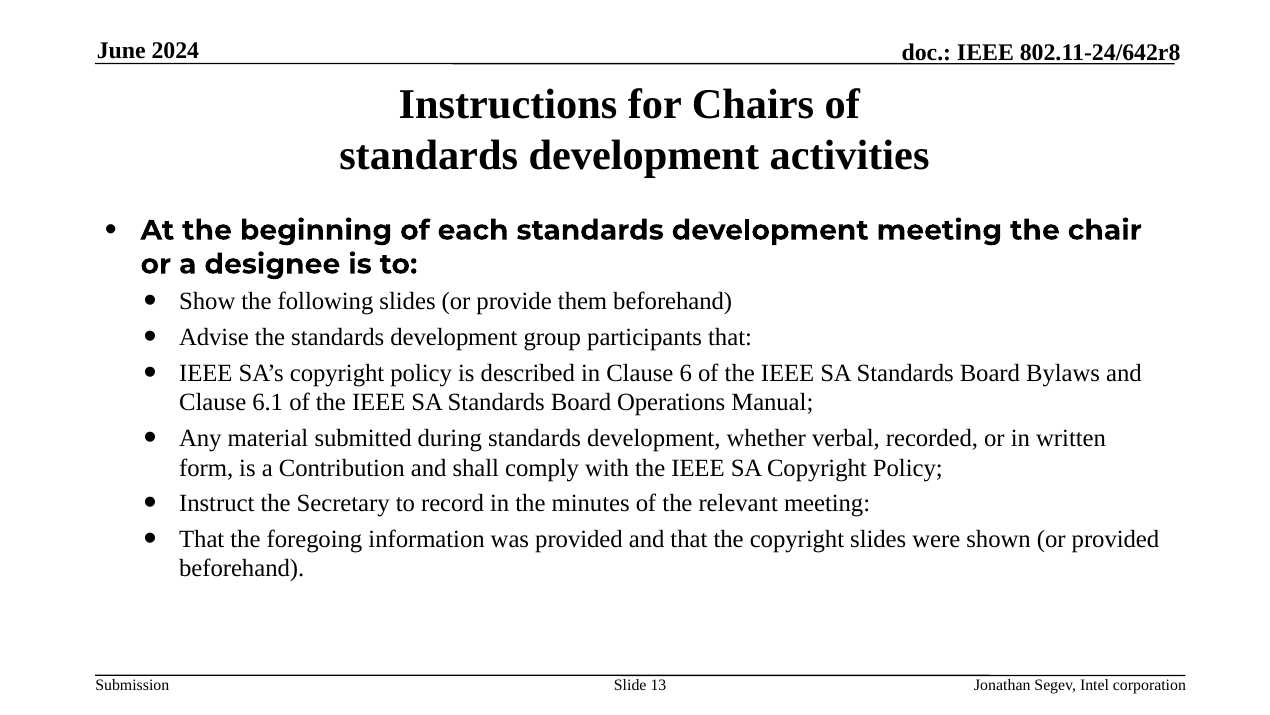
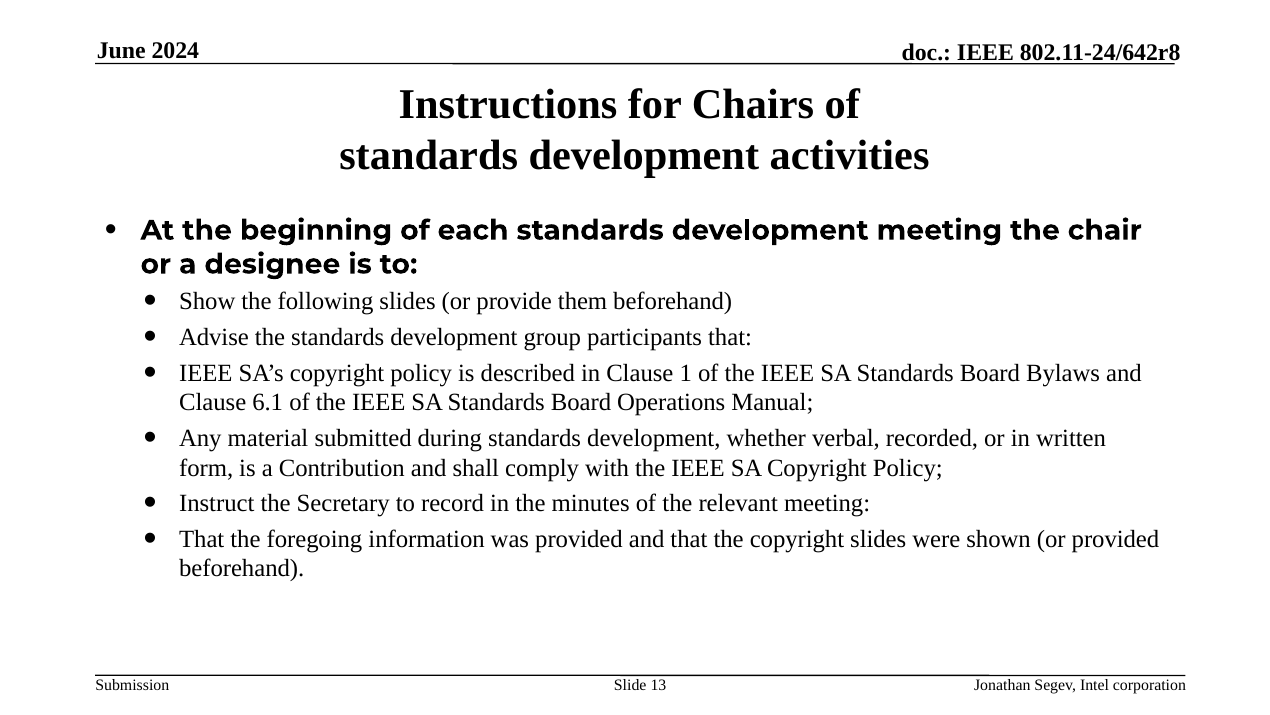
6: 6 -> 1 (686, 373)
